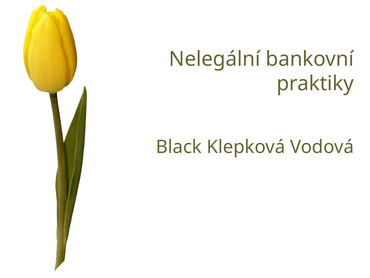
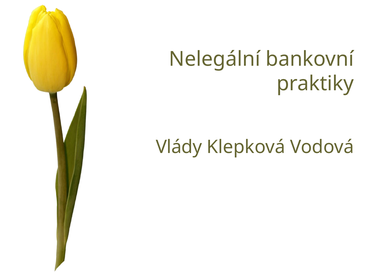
Black: Black -> Vlády (179, 147)
